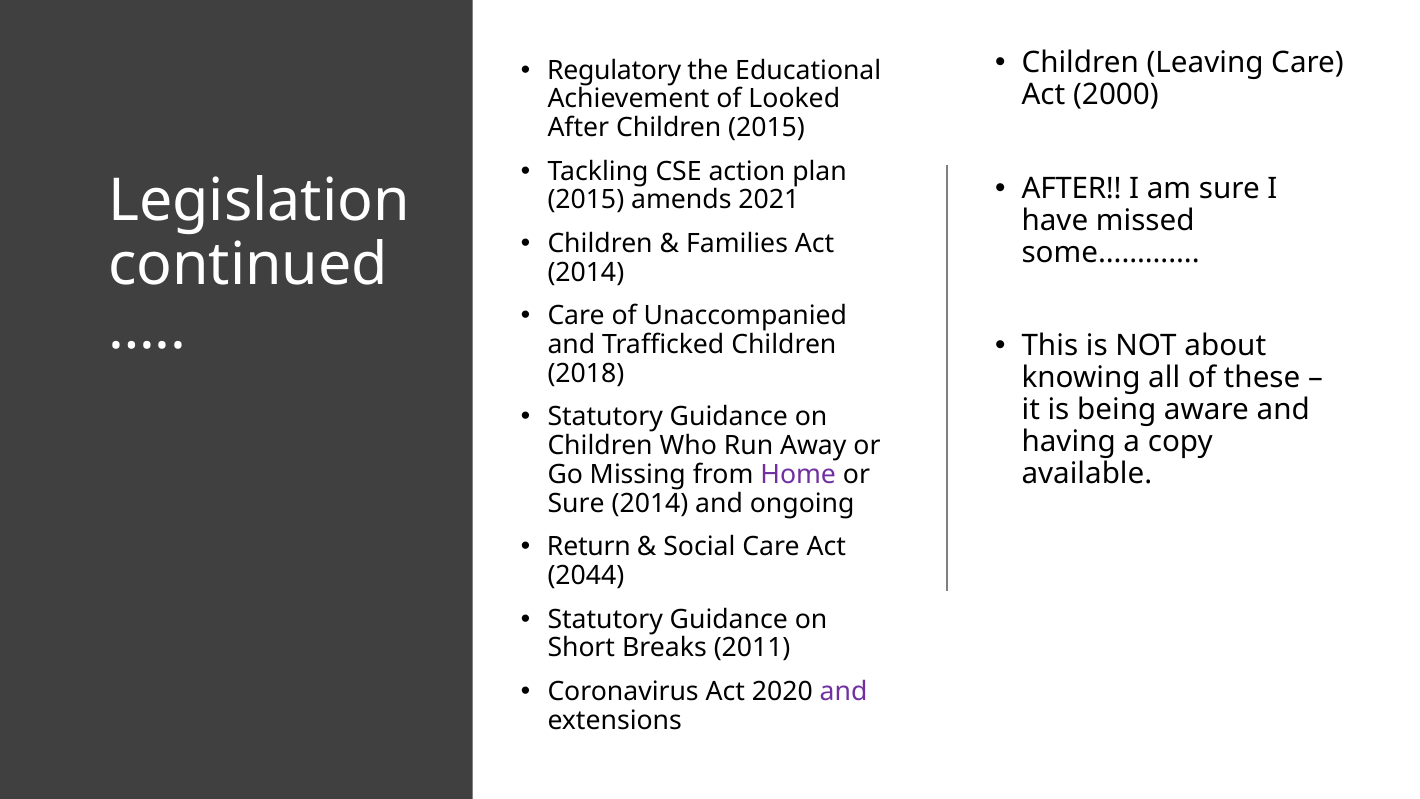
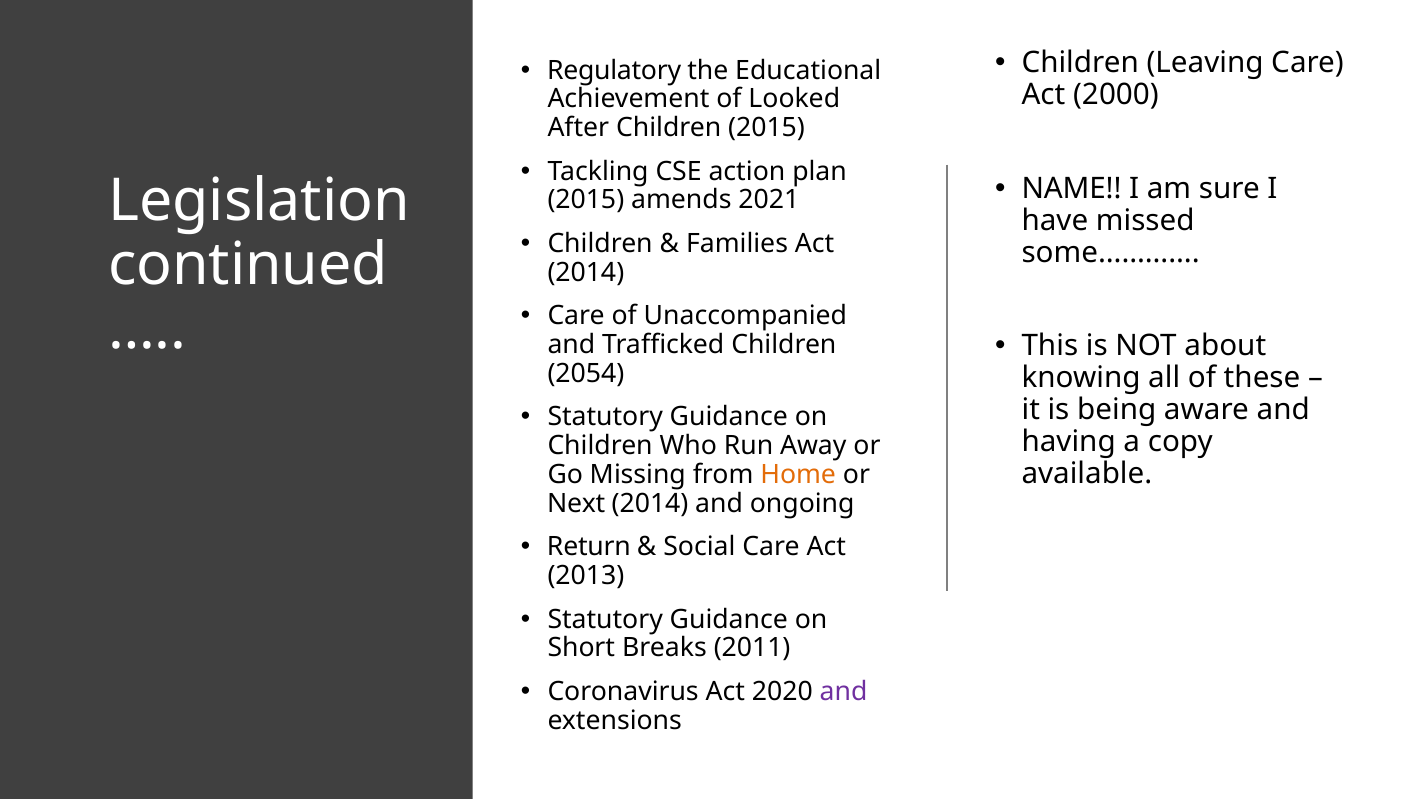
AFTER: AFTER -> NAME (1072, 188)
2018: 2018 -> 2054 (586, 373)
Home colour: purple -> orange (798, 475)
Sure: Sure -> Next (576, 503)
2044: 2044 -> 2013 (586, 576)
